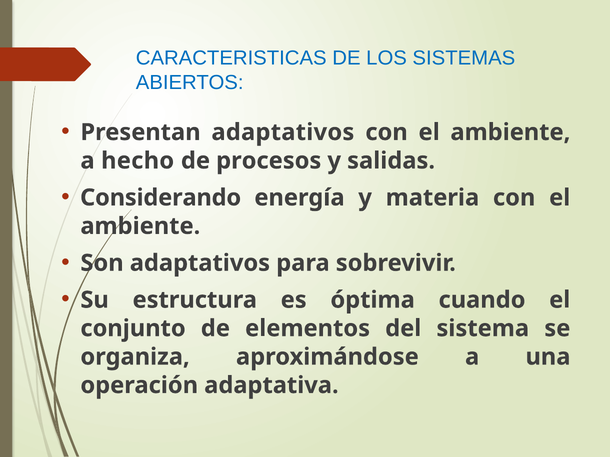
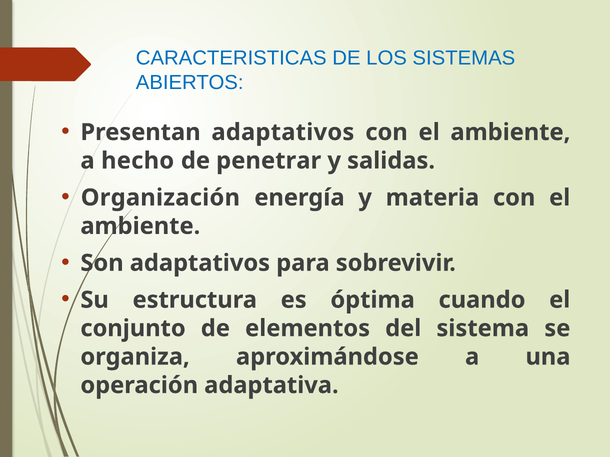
procesos: procesos -> penetrar (269, 161)
Considerando: Considerando -> Organización (160, 198)
